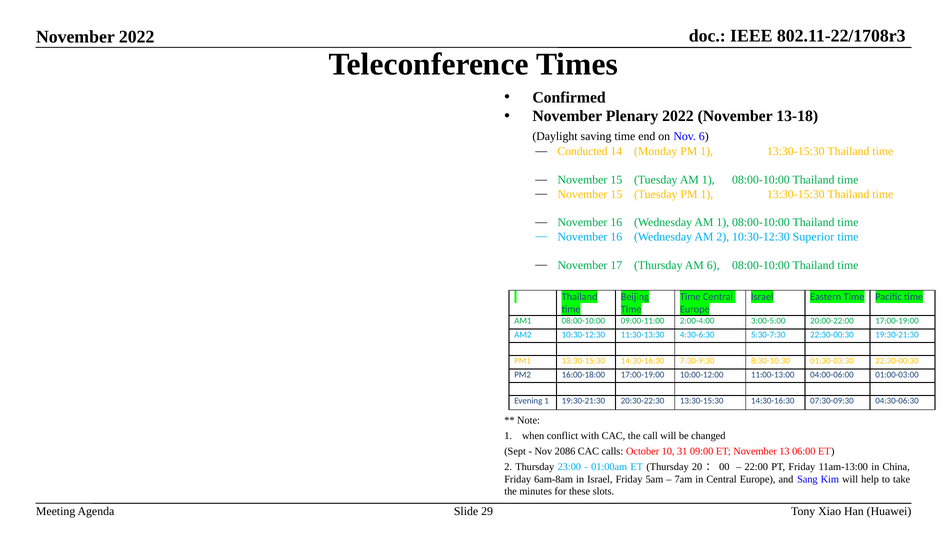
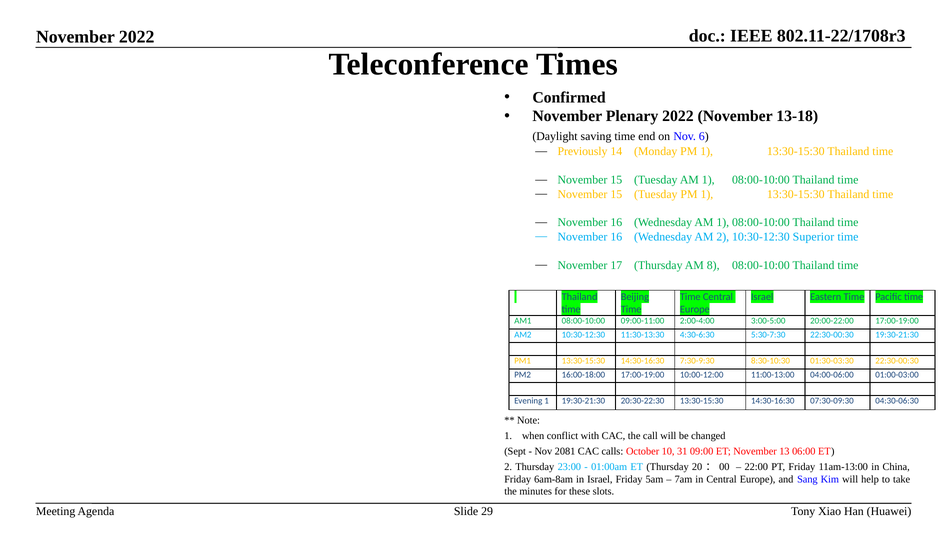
Conducted: Conducted -> Previously (583, 151)
AM 6: 6 -> 8 (713, 265)
2086: 2086 -> 2081 (565, 451)
